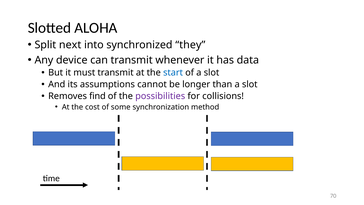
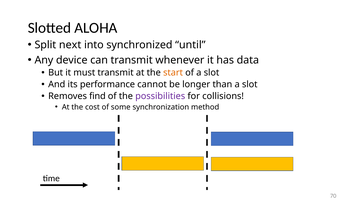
they: they -> until (190, 45)
start colour: blue -> orange (173, 73)
assumptions: assumptions -> performance (107, 84)
